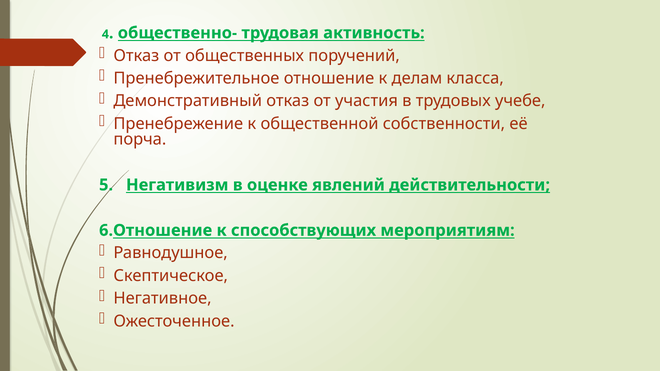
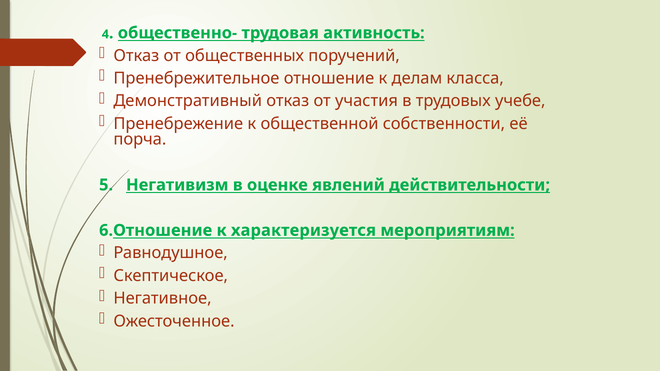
способствующих: способствующих -> характеризуется (303, 230)
